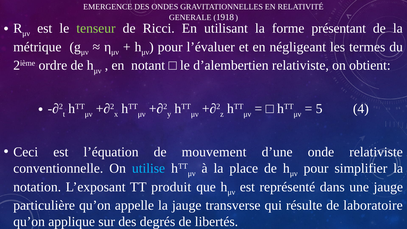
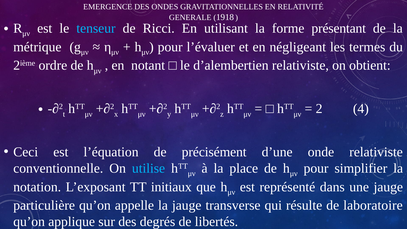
tenseur colour: light green -> light blue (96, 28)
5: 5 -> 2 (319, 109)
mouvement: mouvement -> précisément (214, 152)
produit: produit -> initiaux (171, 187)
